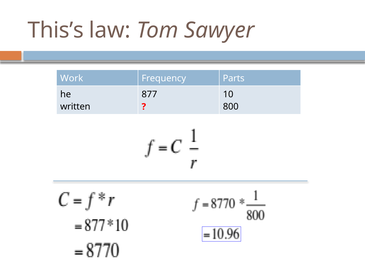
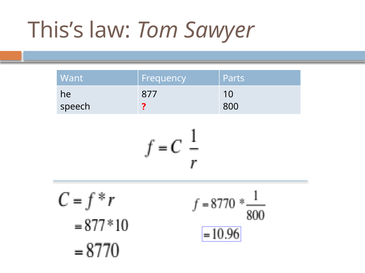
Work: Work -> Want (72, 78)
written: written -> speech (75, 107)
